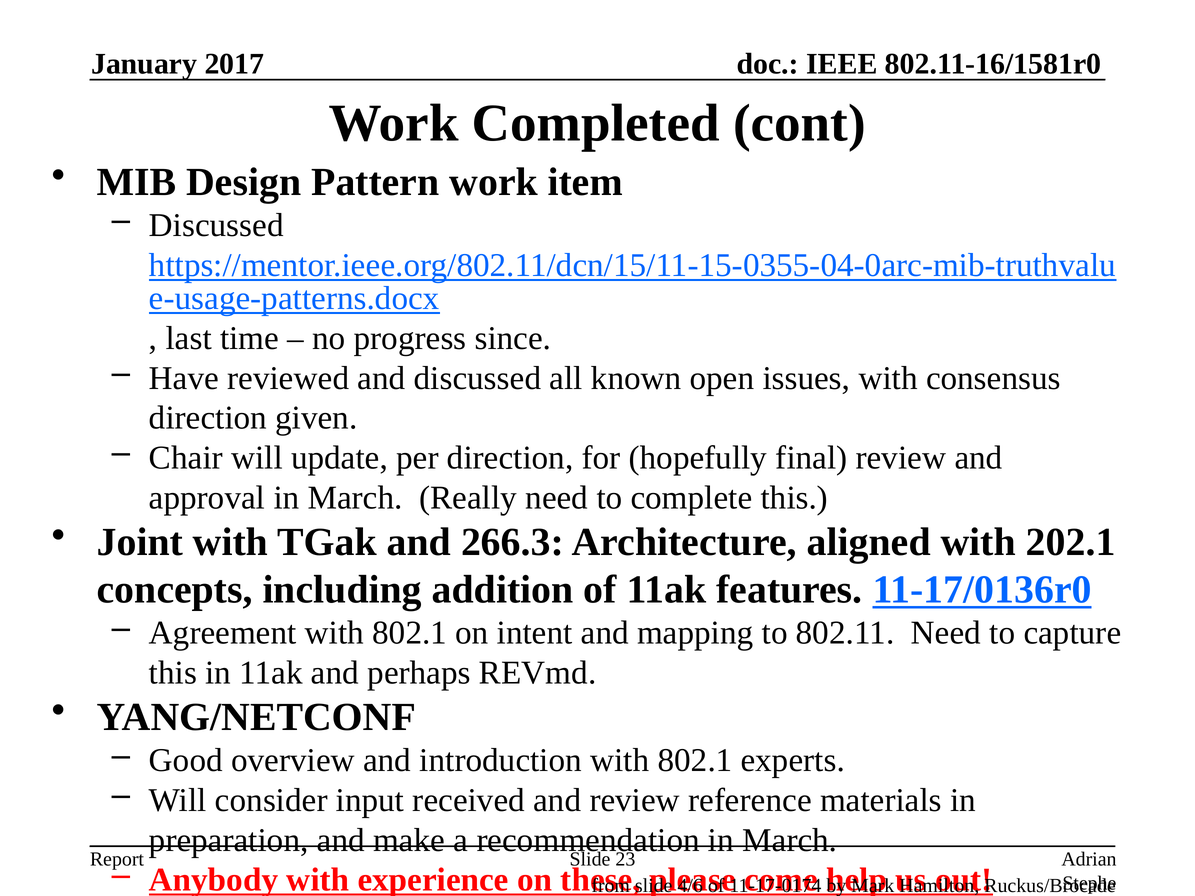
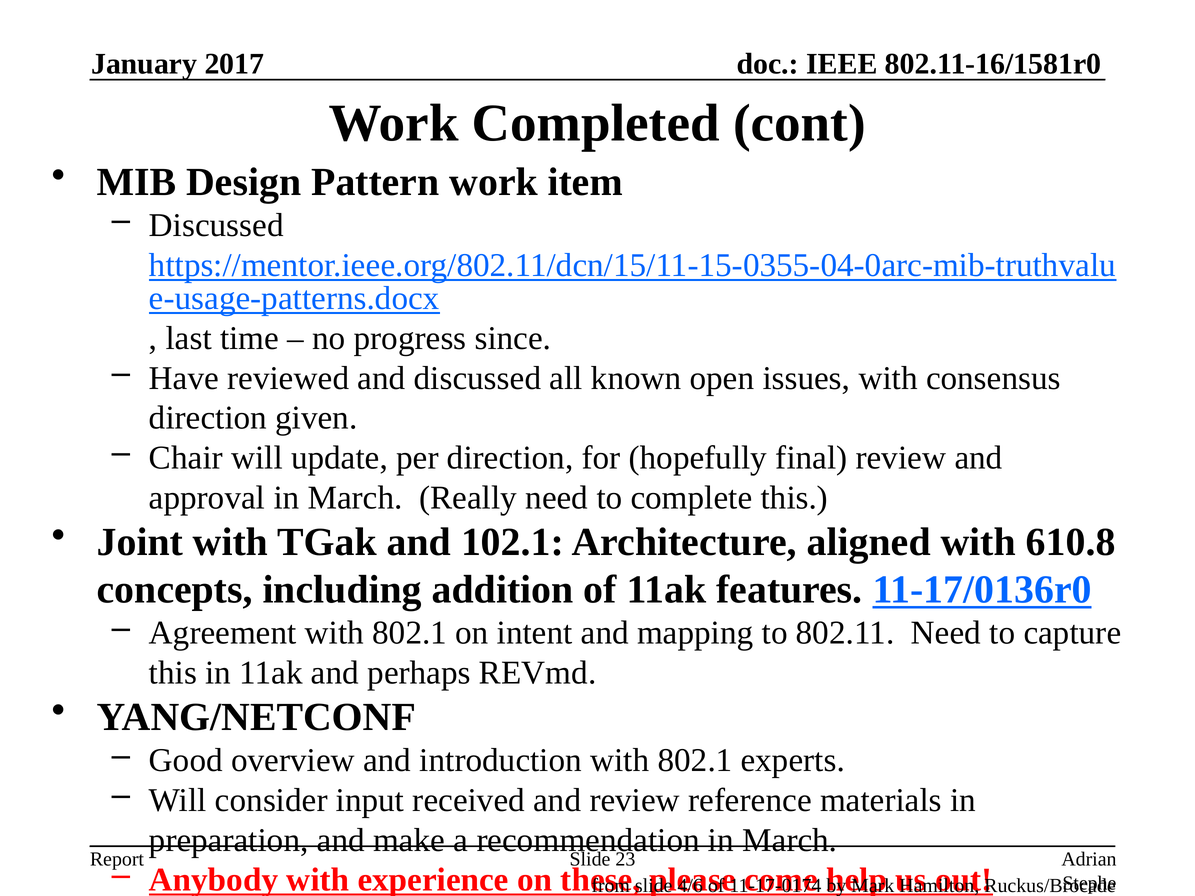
266.3: 266.3 -> 102.1 (513, 542)
202.1: 202.1 -> 610.8 (1071, 542)
